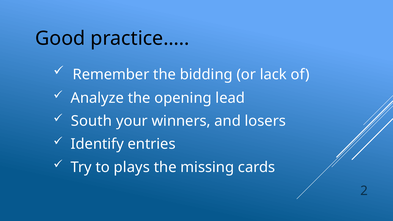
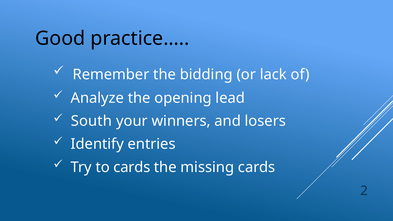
to plays: plays -> cards (132, 167)
